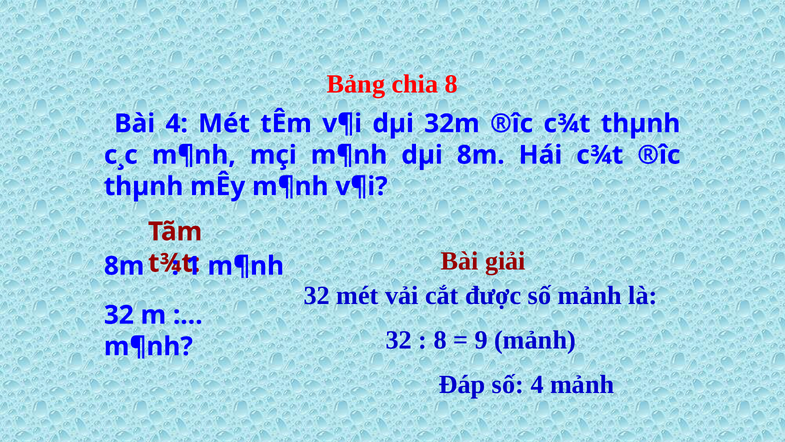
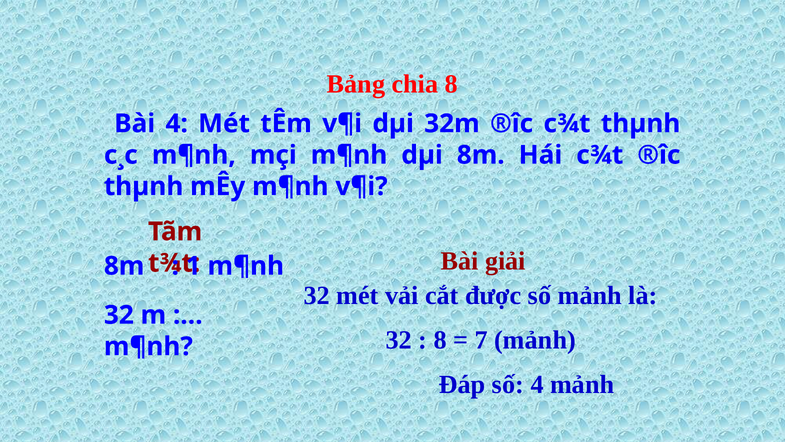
9: 9 -> 7 (481, 340)
